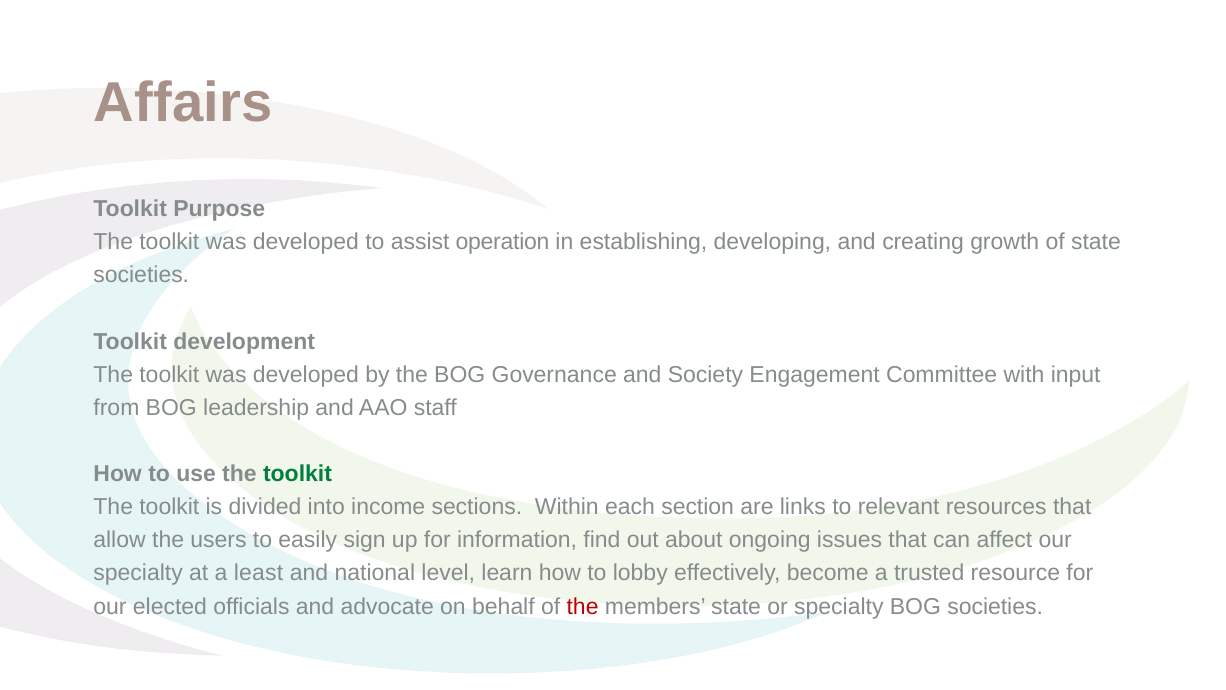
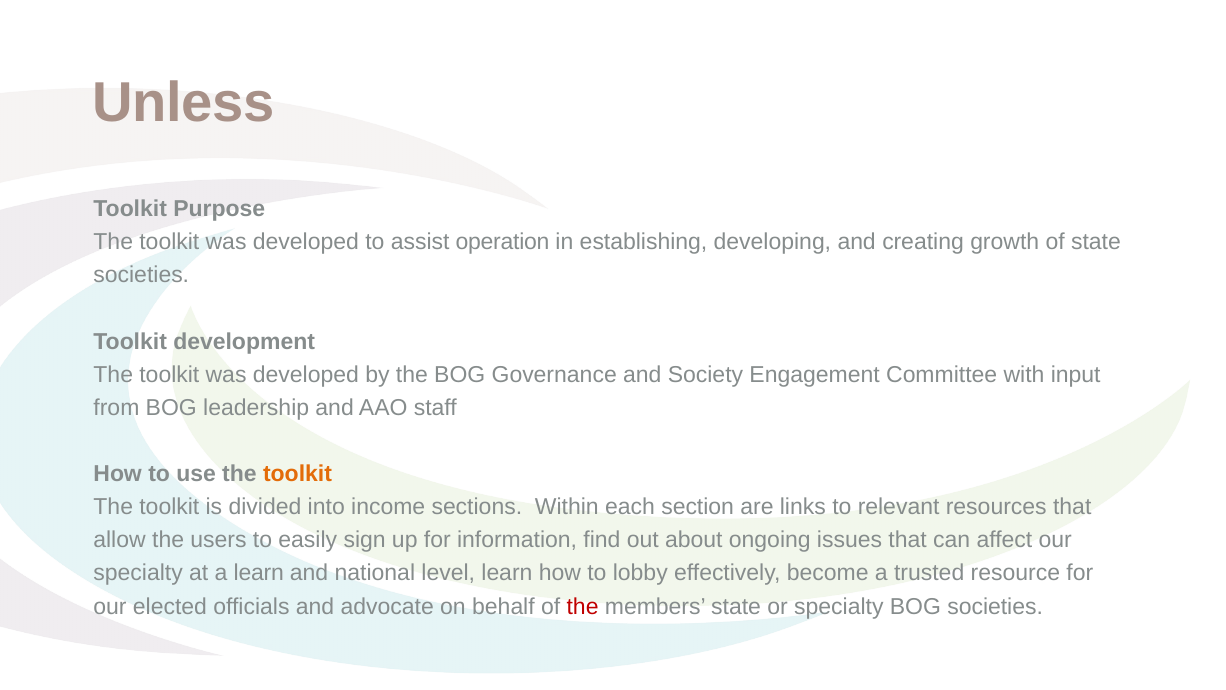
Affairs: Affairs -> Unless (184, 103)
toolkit colour: green -> orange (297, 474)
a least: least -> learn (259, 573)
